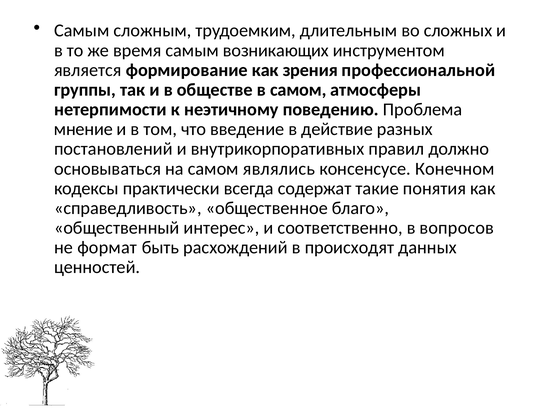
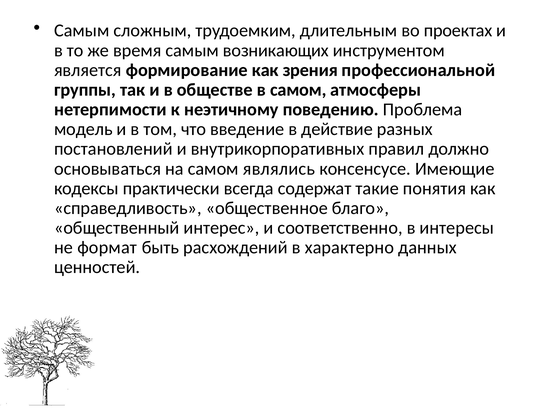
сложных: сложных -> проектах (458, 31)
мнение: мнение -> модель (83, 129)
Конечном: Конечном -> Имеющие (455, 169)
вопросов: вопросов -> интересы (457, 228)
происходят: происходят -> характерно (349, 248)
